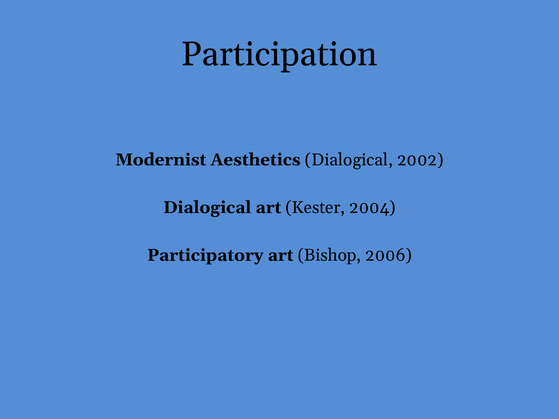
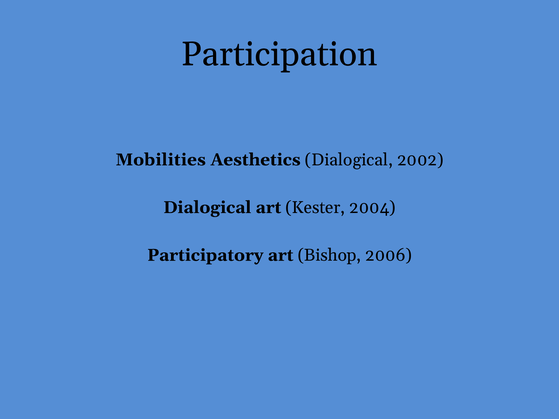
Modernist: Modernist -> Mobilities (161, 160)
